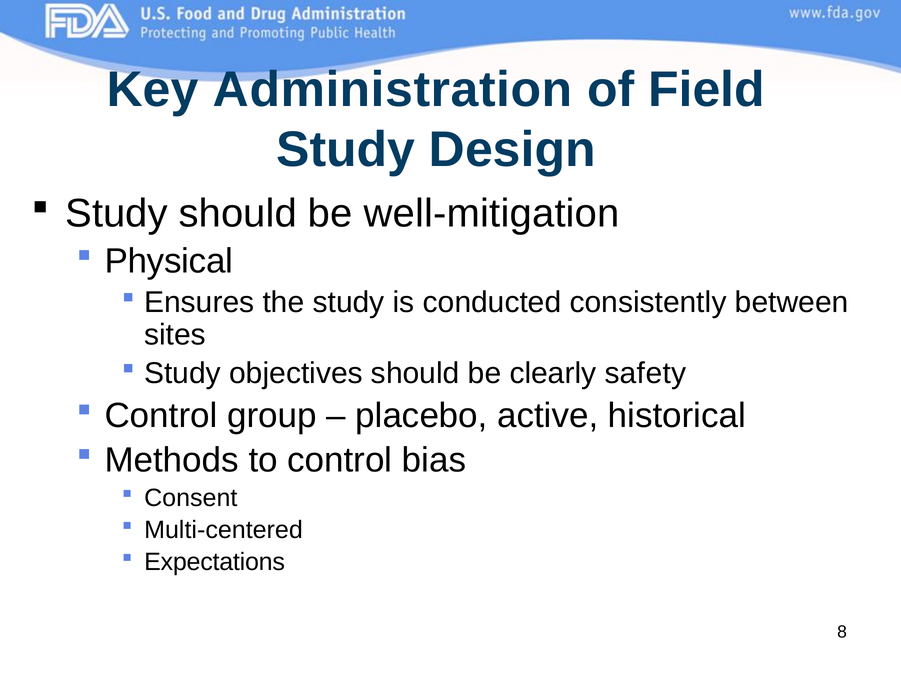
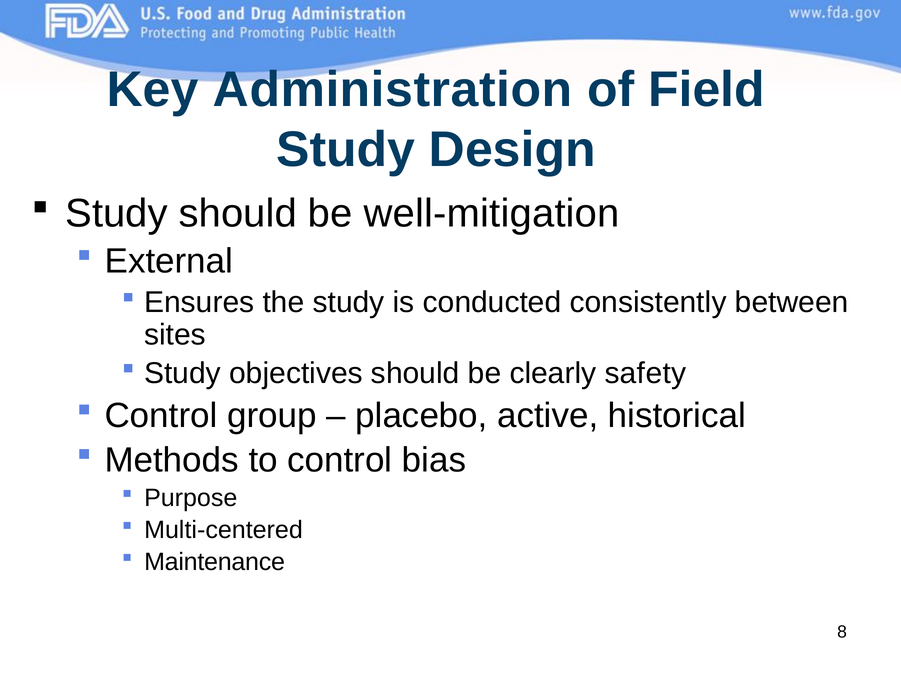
Physical: Physical -> External (169, 261)
Consent: Consent -> Purpose (191, 498)
Expectations: Expectations -> Maintenance (215, 562)
